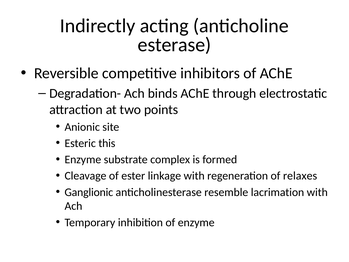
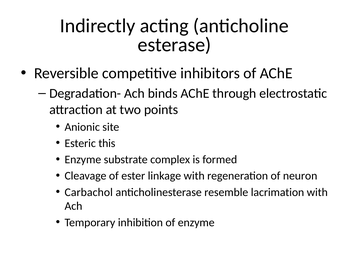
relaxes: relaxes -> neuron (300, 176)
Ganglionic: Ganglionic -> Carbachol (89, 192)
